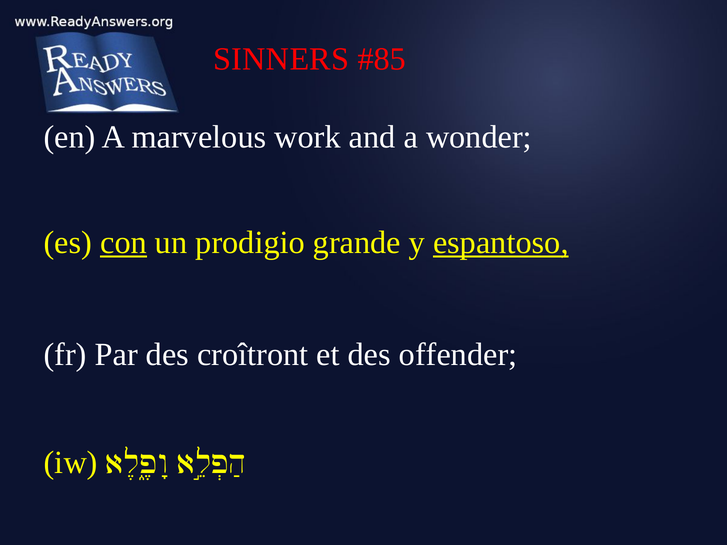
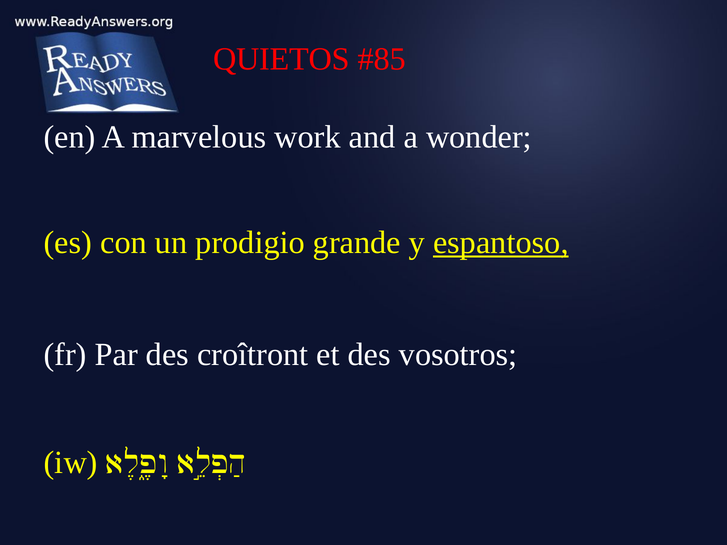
SINNERS: SINNERS -> QUIETOS (281, 59)
con underline: present -> none (124, 243)
offender: offender -> vosotros (458, 355)
